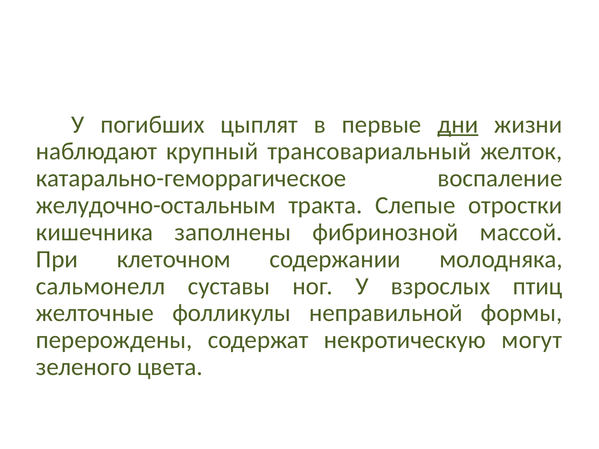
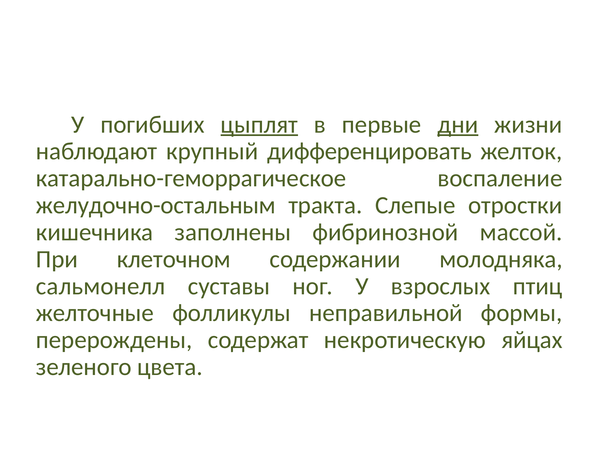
цыплят underline: none -> present (259, 125)
трансовариальный: трансовариальный -> дифференцировать (370, 151)
могут: могут -> яйцах (532, 340)
